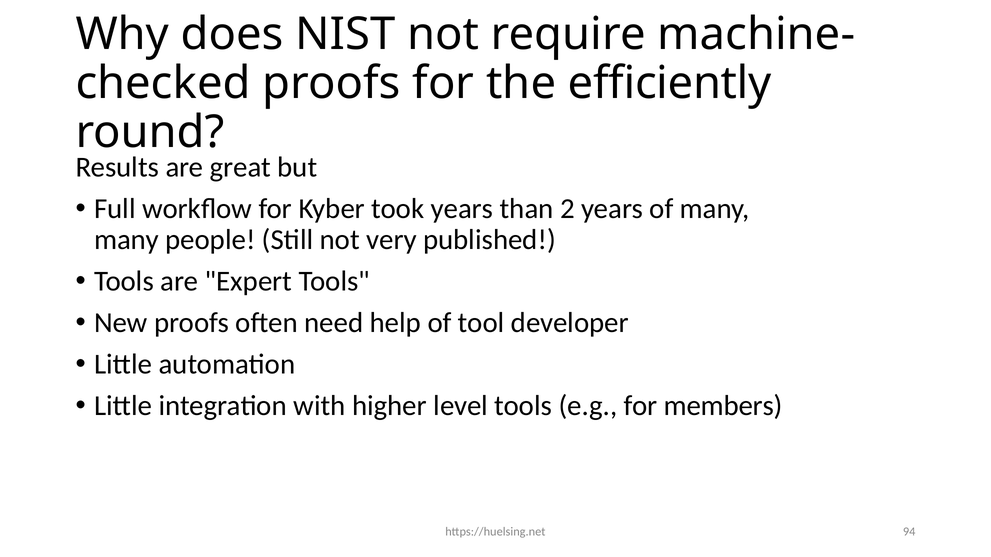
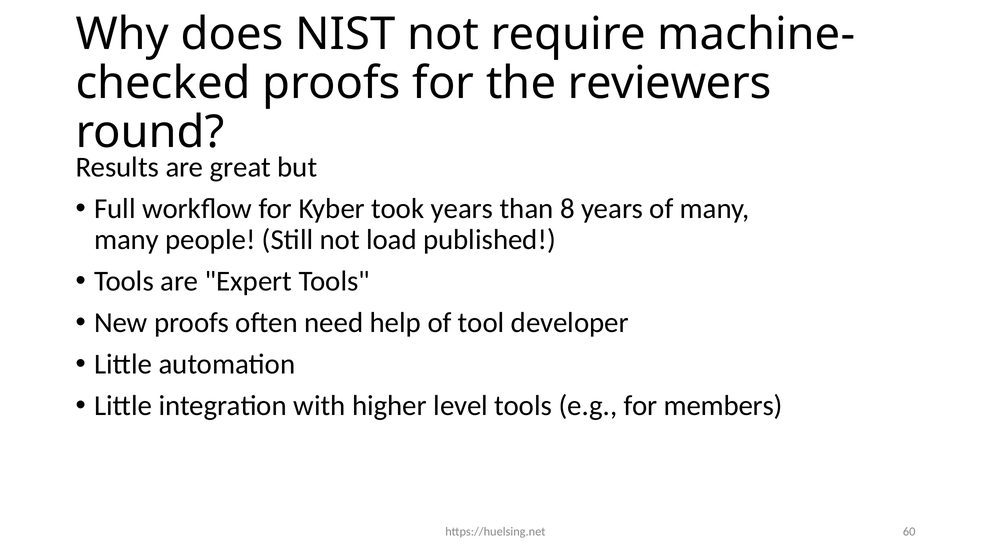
efficiently: efficiently -> reviewers (670, 83)
2: 2 -> 8 (567, 209)
very: very -> load (391, 240)
94: 94 -> 60 (909, 532)
